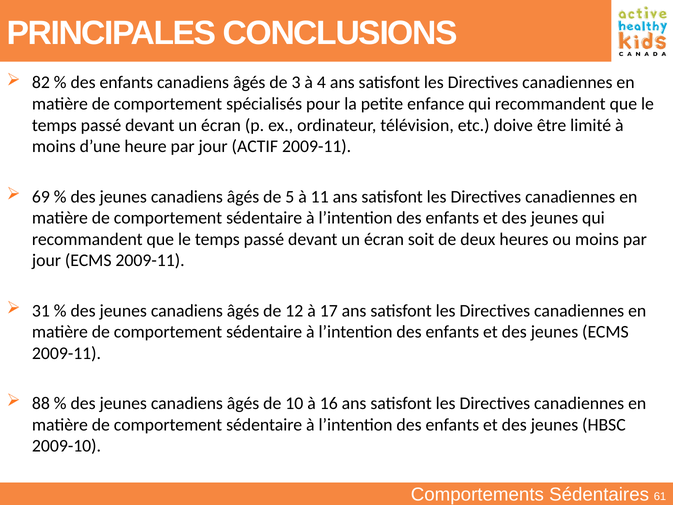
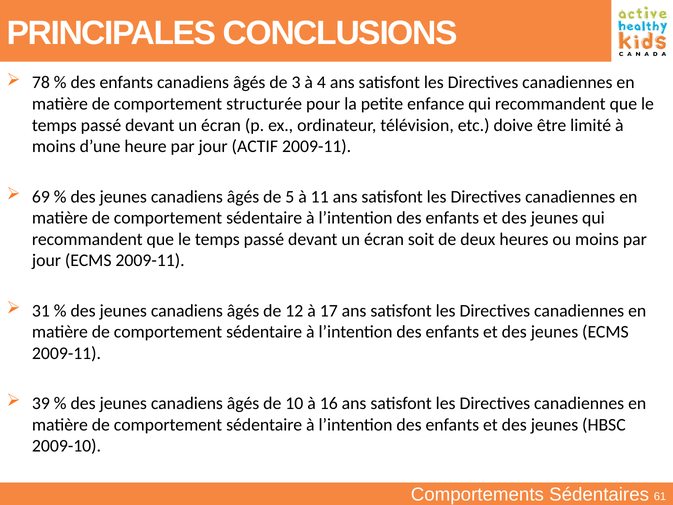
82: 82 -> 78 (41, 83)
spécialisés: spécialisés -> structurée (264, 104)
88: 88 -> 39 (41, 403)
